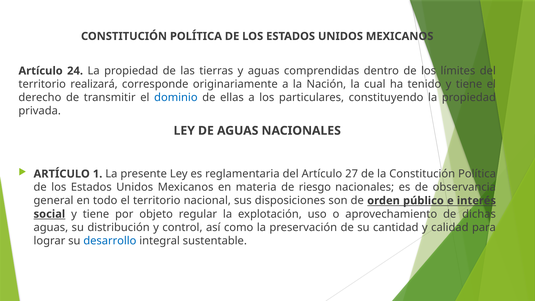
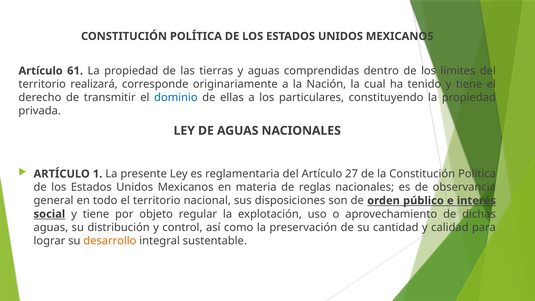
24: 24 -> 61 (75, 71)
riesgo: riesgo -> reglas (315, 187)
desarrollo colour: blue -> orange (110, 241)
